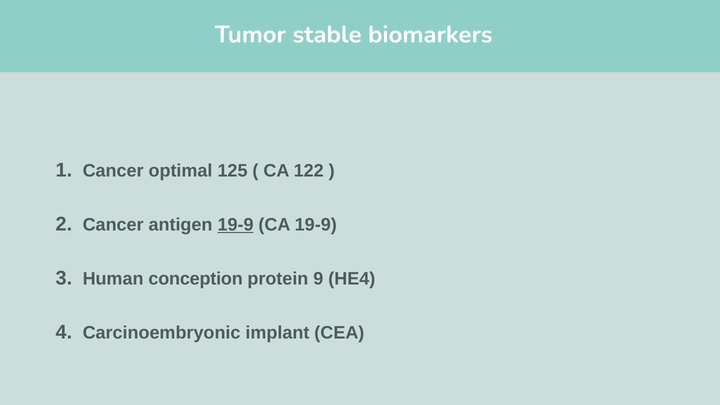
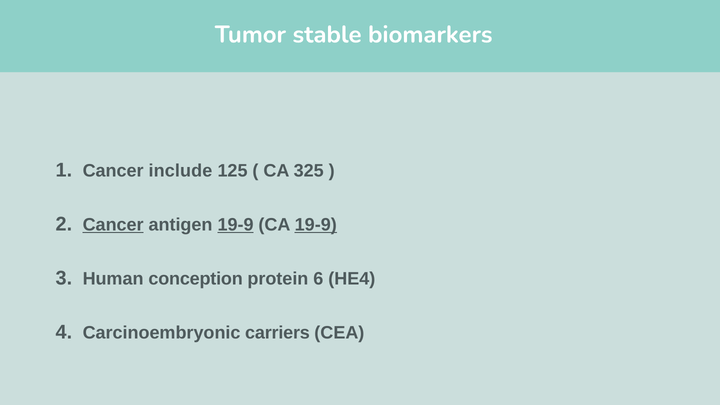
optimal: optimal -> include (180, 171)
122: 122 -> 325 (309, 171)
Cancer underline: none -> present (113, 225)
19-9 underline: none -> present (316, 225)
9: 9 -> 6 (318, 279)
implant: implant -> carriers (277, 333)
